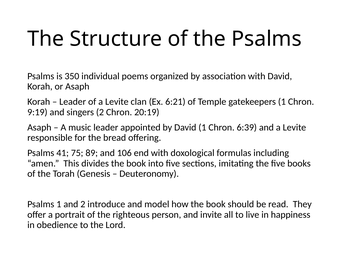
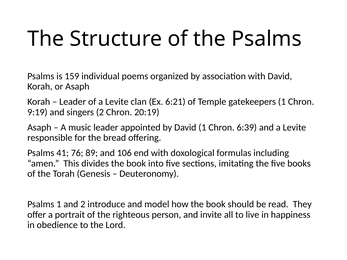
350: 350 -> 159 (72, 76)
75: 75 -> 76 (77, 153)
